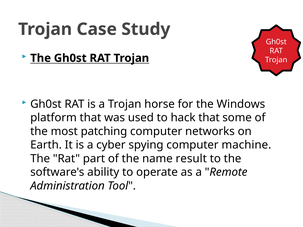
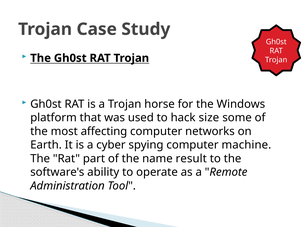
hack that: that -> size (209, 118)
patching: patching -> affecting (104, 131)
